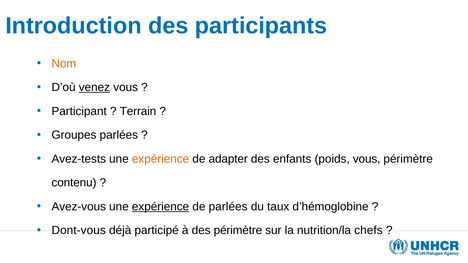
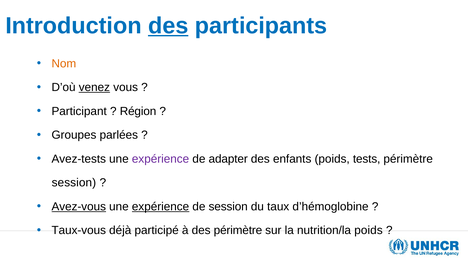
des underline: none -> present (168, 26)
Terrain: Terrain -> Région (138, 111)
expérience colour: orange -> purple (161, 159)
poids vous: vous -> tests (367, 159)
contenu: contenu -> session (74, 183)
Avez-vous underline: none -> present (79, 207)
de parlées: parlées -> session (228, 207)
Dont-vous: Dont-vous -> Taux-vous (79, 231)
nutrition/la chefs: chefs -> poids (368, 231)
